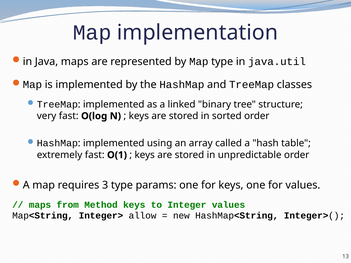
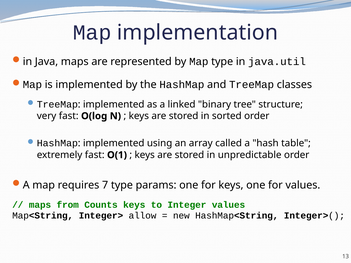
3: 3 -> 7 (105, 185)
Method: Method -> Counts (101, 205)
